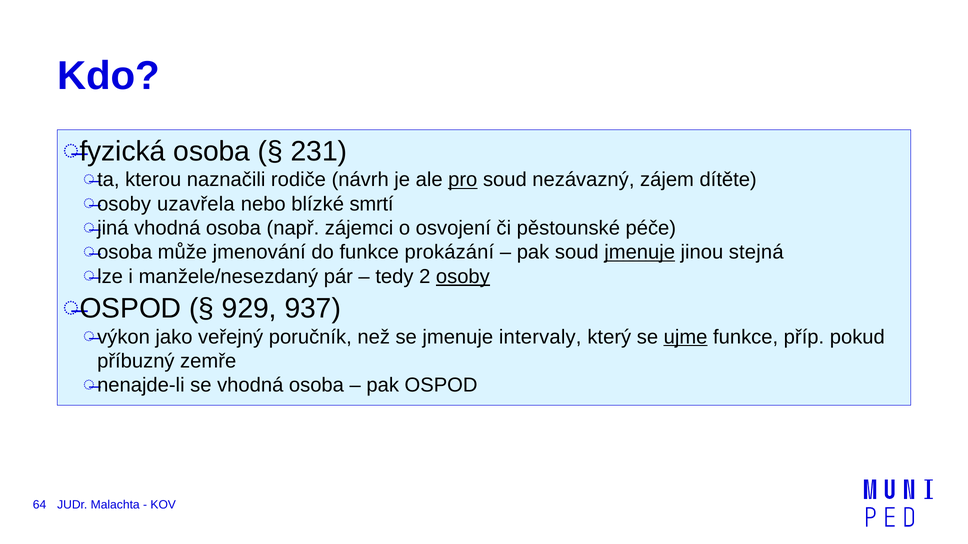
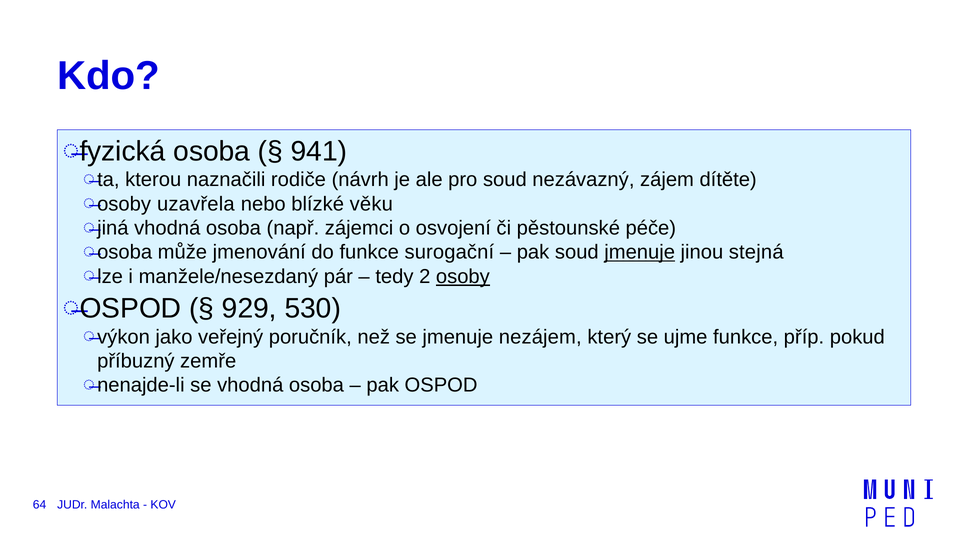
231: 231 -> 941 (319, 151)
pro underline: present -> none (463, 180)
smrtí: smrtí -> věku (371, 204)
prokázání: prokázání -> surogační (449, 253)
937: 937 -> 530 (313, 309)
intervaly: intervaly -> nezájem (540, 337)
ujme underline: present -> none (686, 337)
